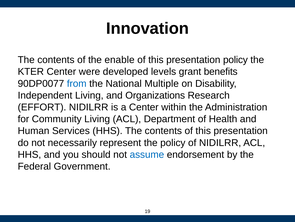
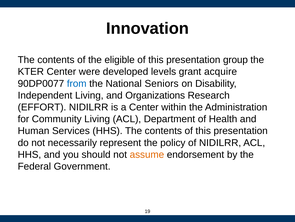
enable: enable -> eligible (120, 60)
presentation policy: policy -> group (235, 60)
benefits: benefits -> acquire (221, 71)
Multiple: Multiple -> Seniors (162, 83)
assume colour: blue -> orange (147, 154)
